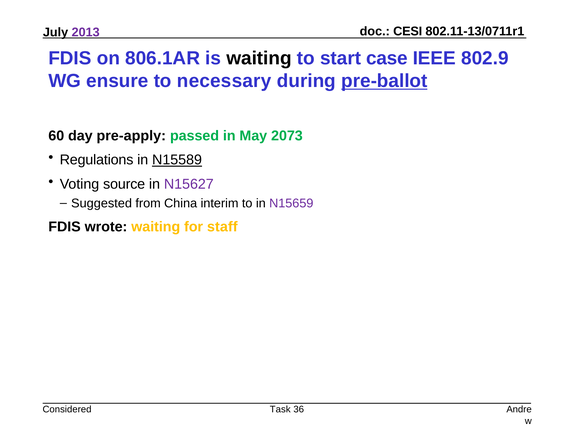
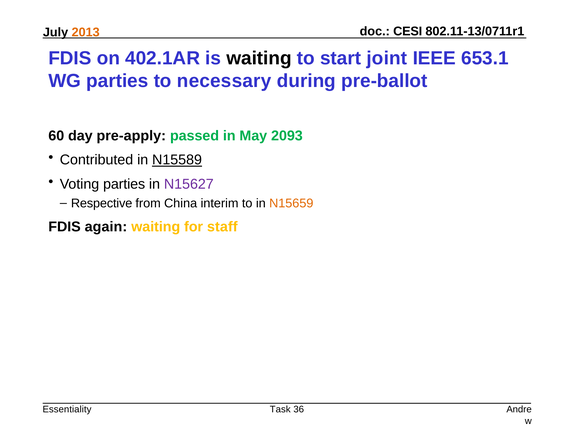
2013 colour: purple -> orange (86, 32)
806.1AR: 806.1AR -> 402.1AR (163, 58)
case: case -> joint (387, 58)
802.9: 802.9 -> 653.1 (485, 58)
WG ensure: ensure -> parties (117, 81)
pre-ballot underline: present -> none (384, 81)
2073: 2073 -> 2093 (287, 136)
Regulations: Regulations -> Contributed (96, 160)
Voting source: source -> parties (124, 184)
Suggested: Suggested -> Respective (102, 203)
N15659 colour: purple -> orange (291, 203)
wrote: wrote -> again (106, 227)
Considered: Considered -> Essentiality (67, 409)
